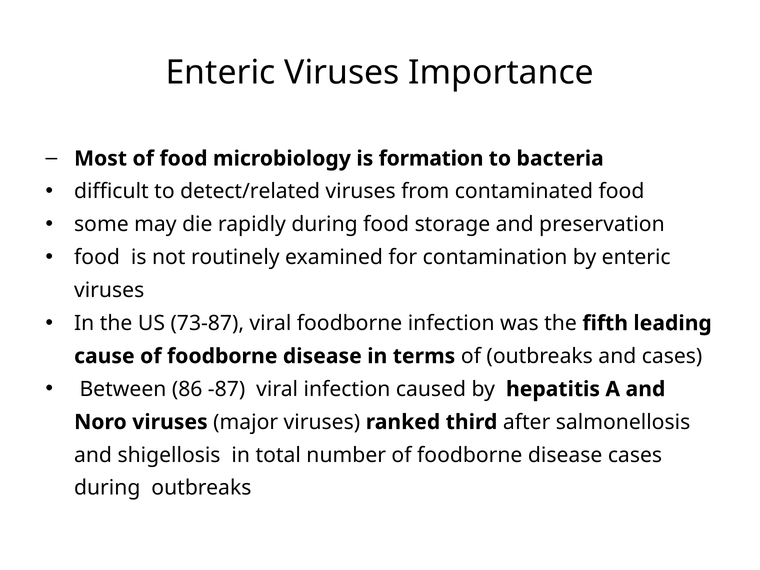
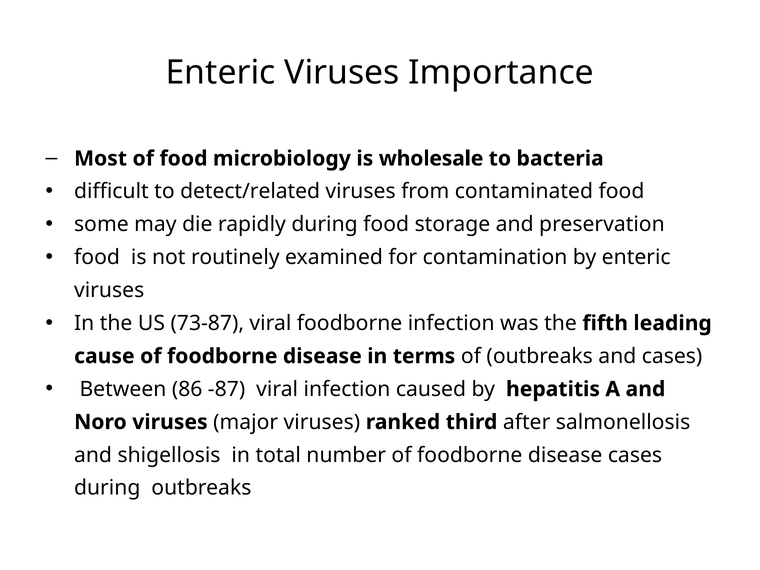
formation: formation -> wholesale (431, 159)
